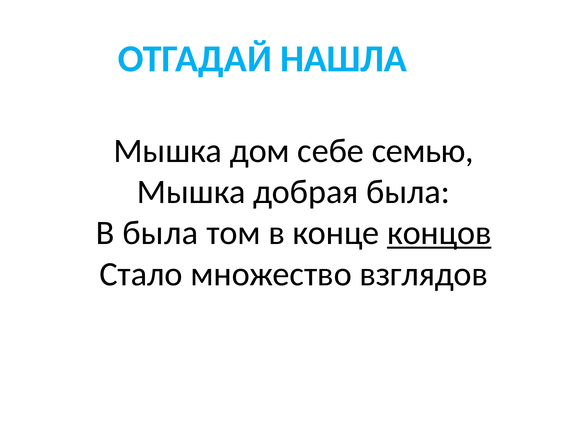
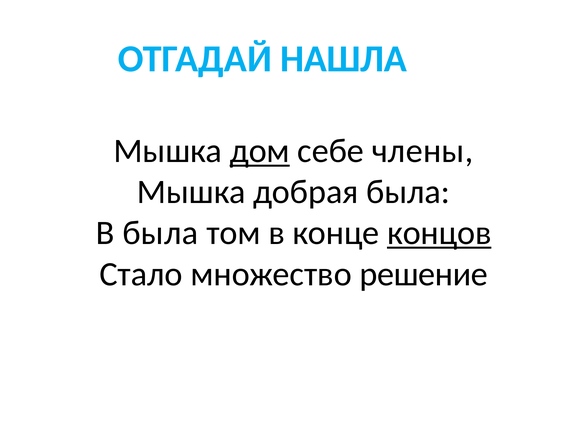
дом underline: none -> present (260, 151)
семью: семью -> члены (422, 151)
взглядов: взглядов -> решение (424, 274)
